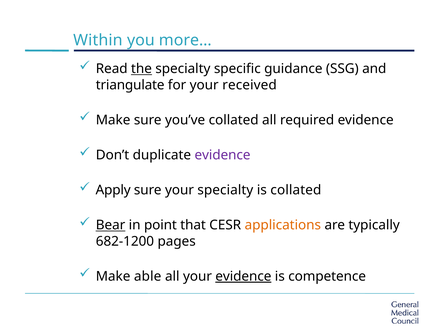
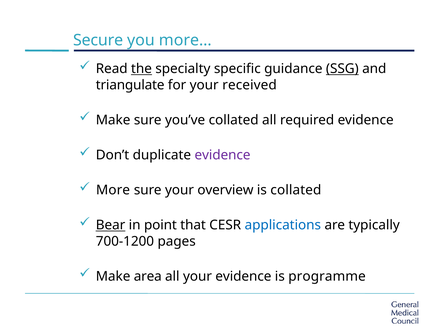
Within: Within -> Secure (98, 40)
SSG underline: none -> present (342, 69)
Apply: Apply -> More (113, 190)
your specialty: specialty -> overview (225, 190)
applications colour: orange -> blue (283, 226)
682-1200: 682-1200 -> 700-1200 (125, 242)
able: able -> area (148, 277)
evidence underline: present -> none (243, 277)
competence: competence -> programme (327, 277)
